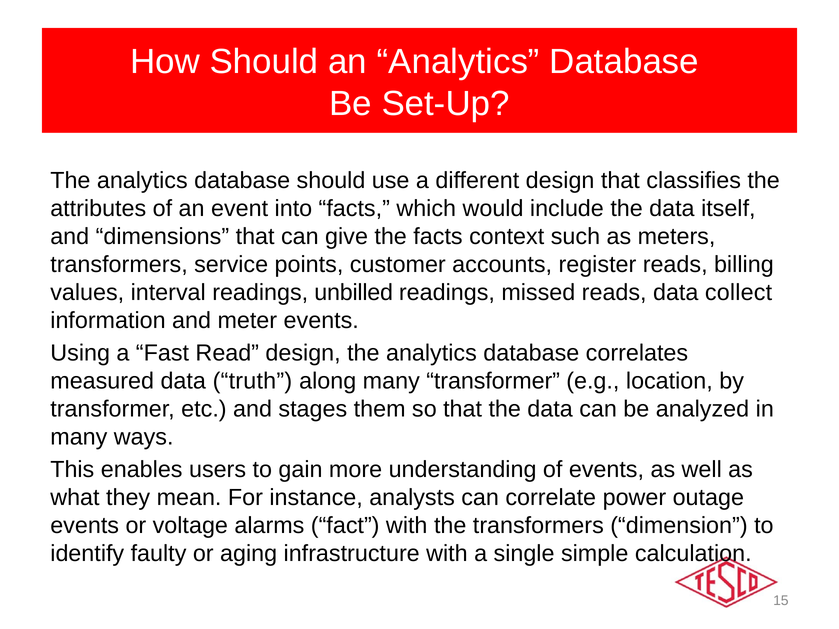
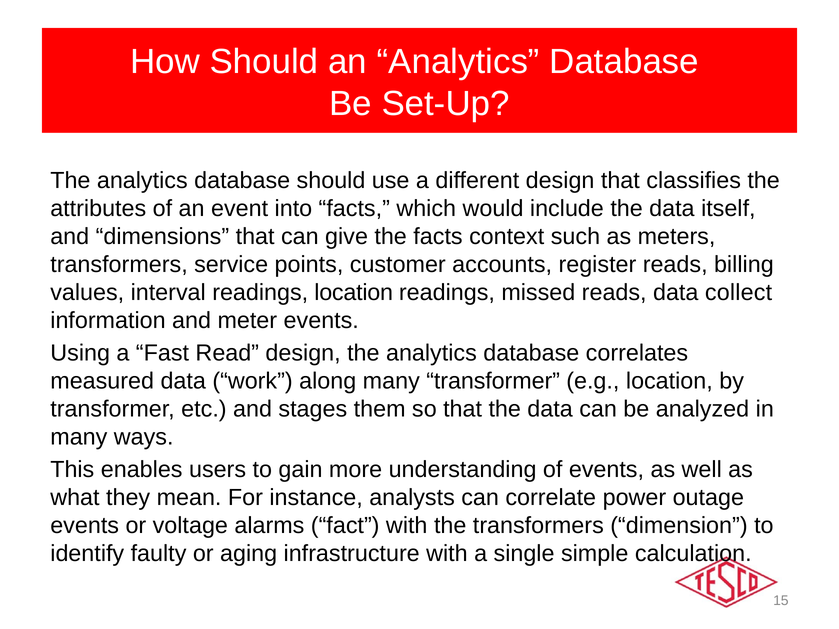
readings unbilled: unbilled -> location (354, 293)
truth: truth -> work (253, 381)
